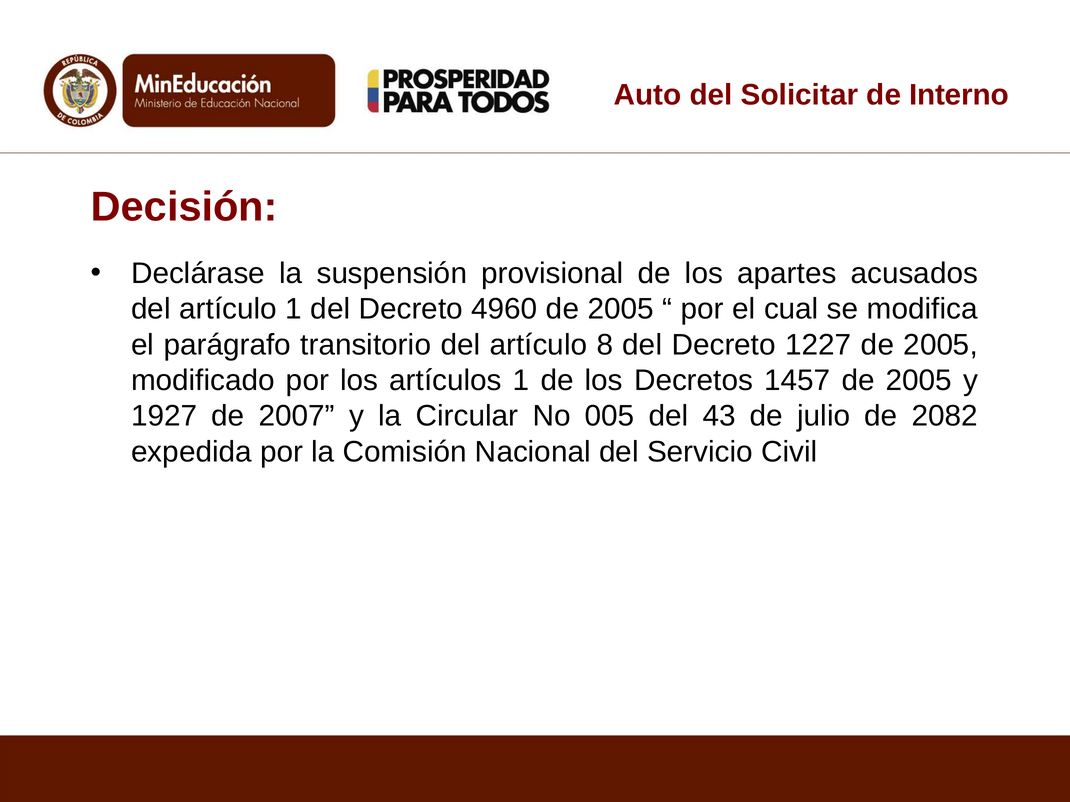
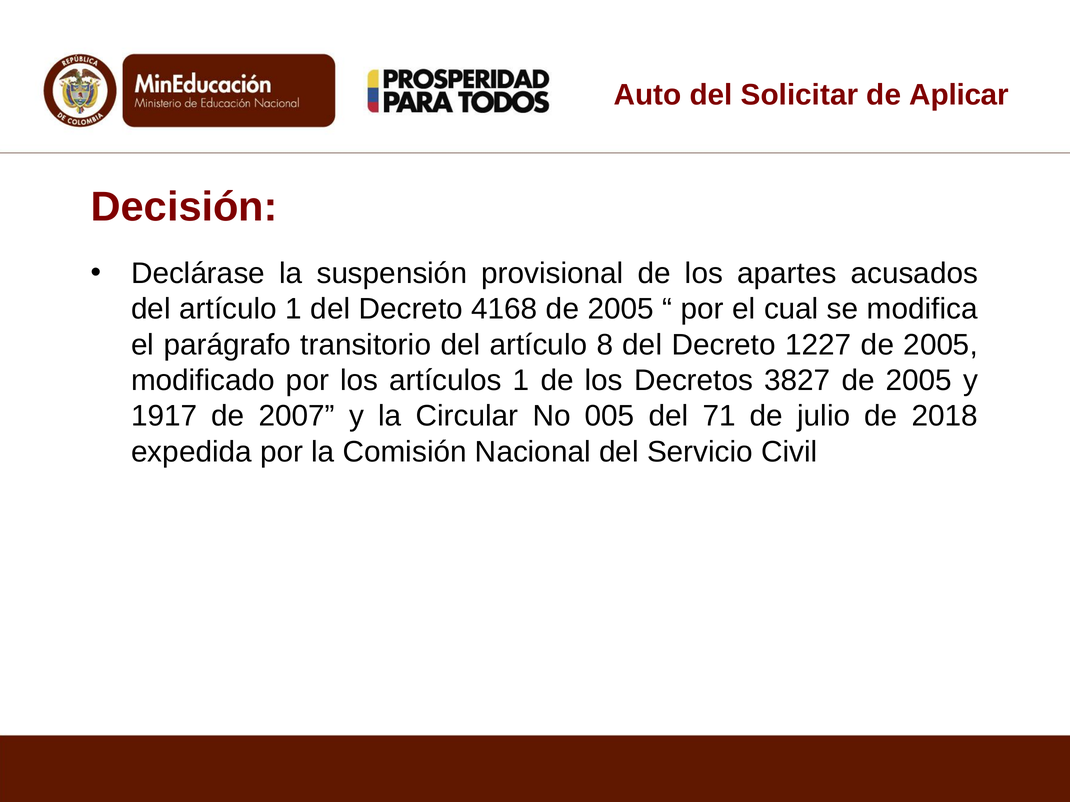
Interno: Interno -> Aplicar (959, 95)
4960: 4960 -> 4168 (504, 309)
1457: 1457 -> 3827 (797, 381)
1927: 1927 -> 1917 (164, 416)
43: 43 -> 71 (719, 416)
2082: 2082 -> 2018 (945, 416)
